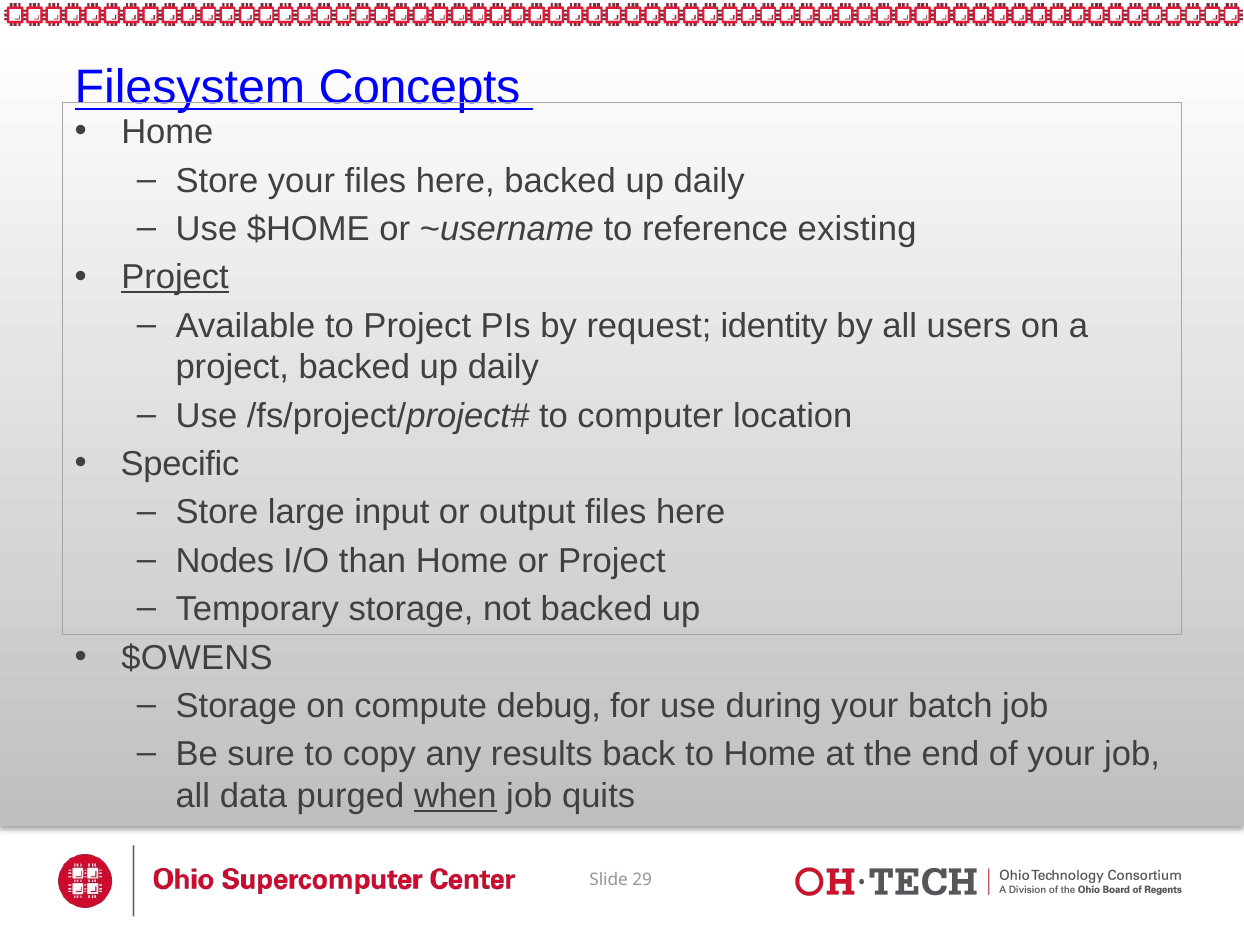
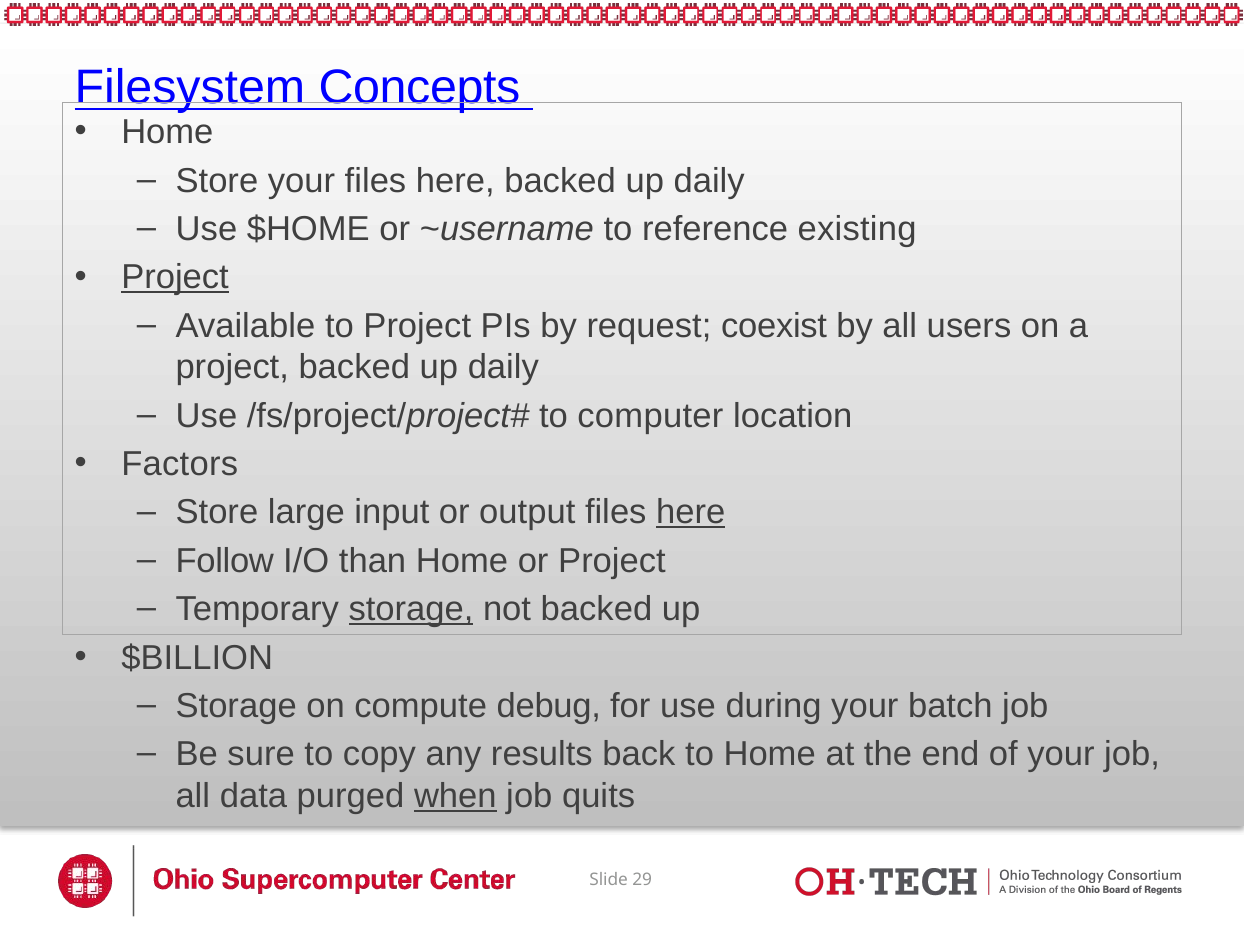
identity: identity -> coexist (774, 326)
Specific: Specific -> Factors (180, 464)
here underline: none -> present (691, 513)
Nodes: Nodes -> Follow (225, 561)
storage underline: none -> present (411, 609)
$OWENS: $OWENS -> $BILLION (197, 658)
